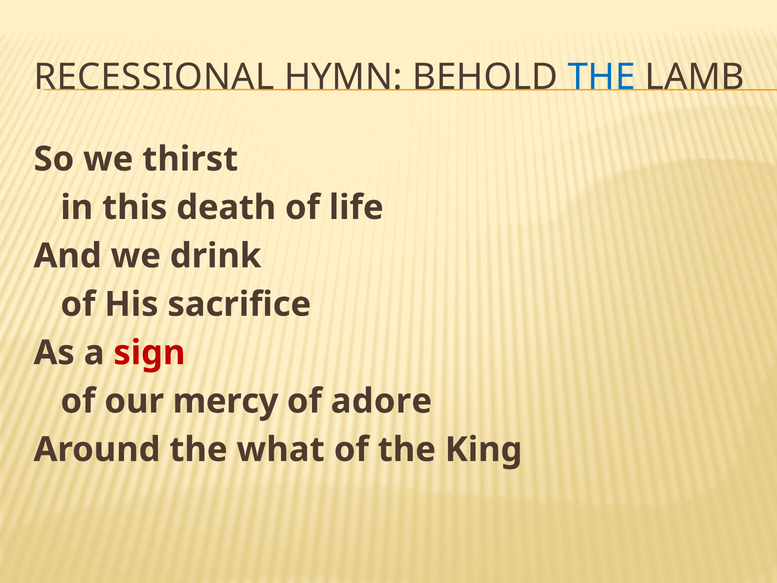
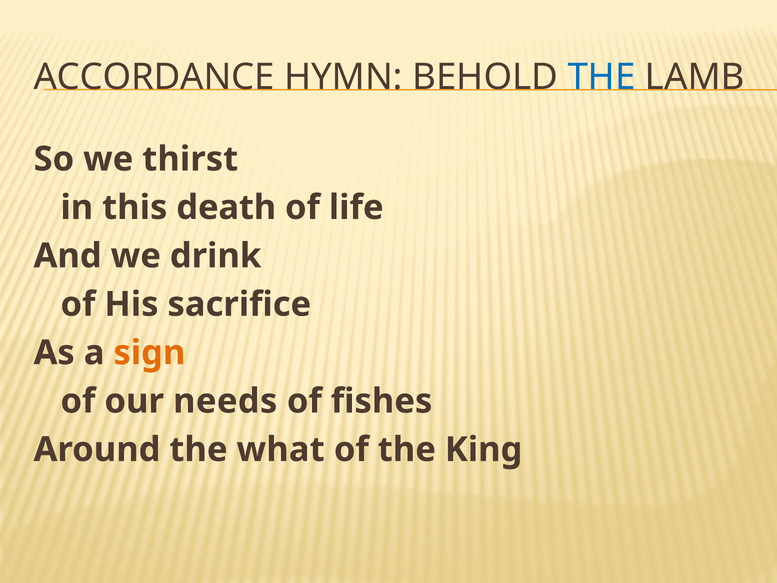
RECESSIONAL: RECESSIONAL -> ACCORDANCE (154, 77)
sign colour: red -> orange (149, 353)
mercy: mercy -> needs (225, 401)
adore: adore -> fishes (382, 401)
